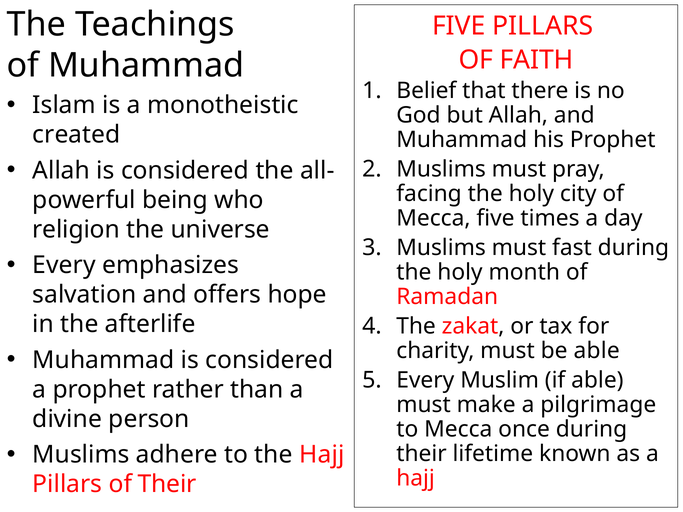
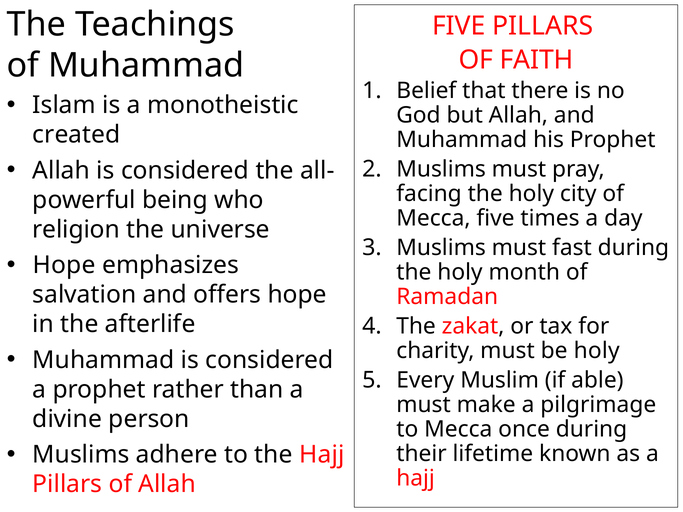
Every: Every -> Hope (64, 265)
be able: able -> holy (597, 351)
of Their: Their -> Allah (167, 485)
